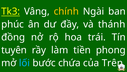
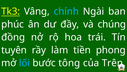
chính colour: yellow -> light blue (66, 11)
thánh: thánh -> chúng (112, 24)
chứa: chứa -> tông (69, 63)
